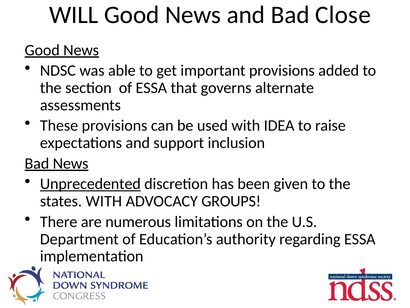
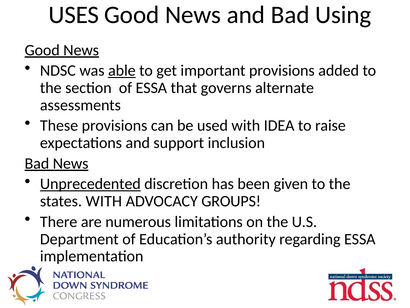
WILL: WILL -> USES (74, 15)
Close: Close -> Using (343, 15)
able underline: none -> present (122, 71)
